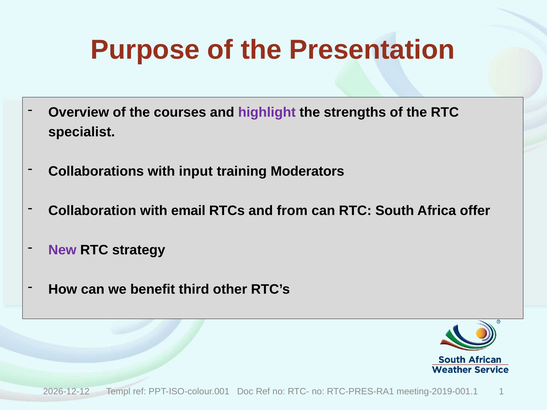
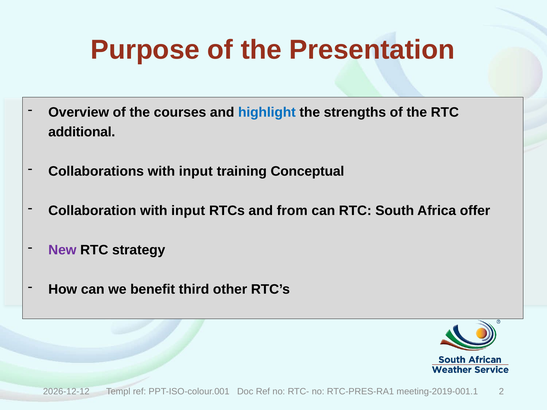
highlight colour: purple -> blue (267, 112)
specialist: specialist -> additional (82, 132)
Moderators: Moderators -> Conceptual (307, 171)
Collaboration with email: email -> input (188, 211)
1: 1 -> 2 (501, 392)
